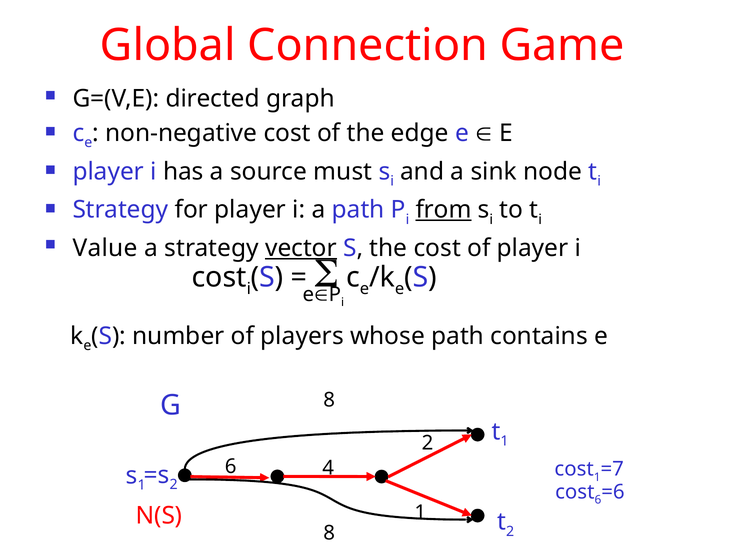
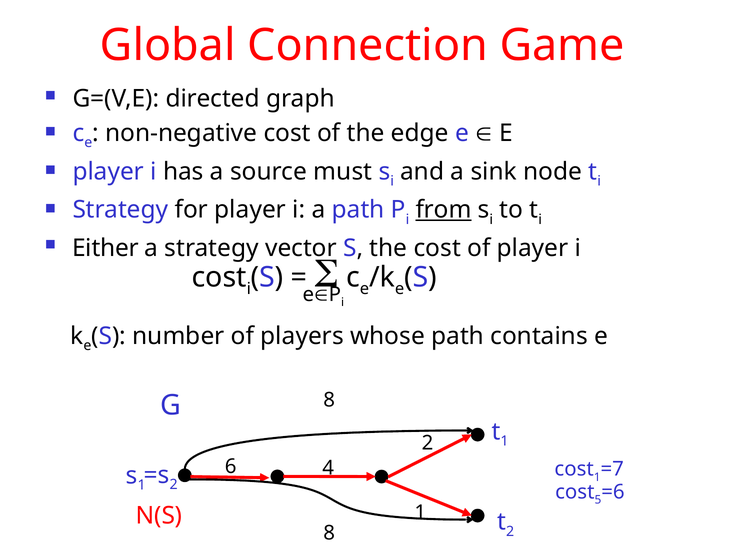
Value: Value -> Either (105, 248)
vector underline: present -> none (301, 248)
cost 6: 6 -> 5 (598, 500)
